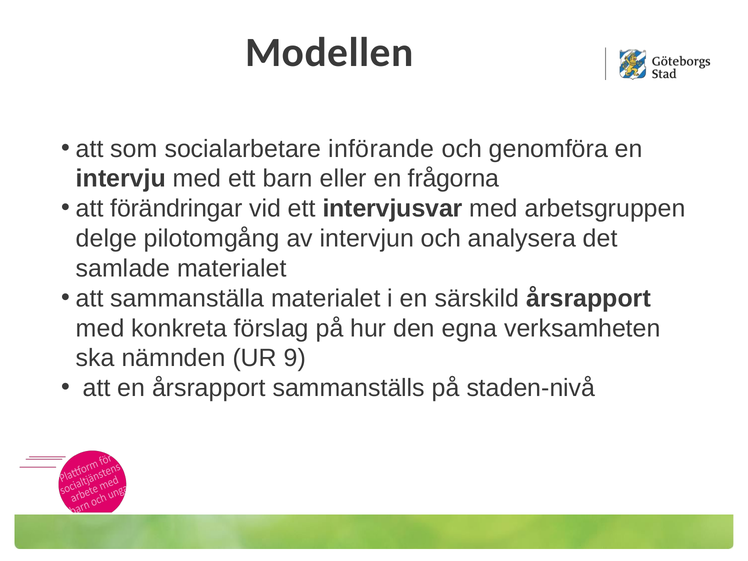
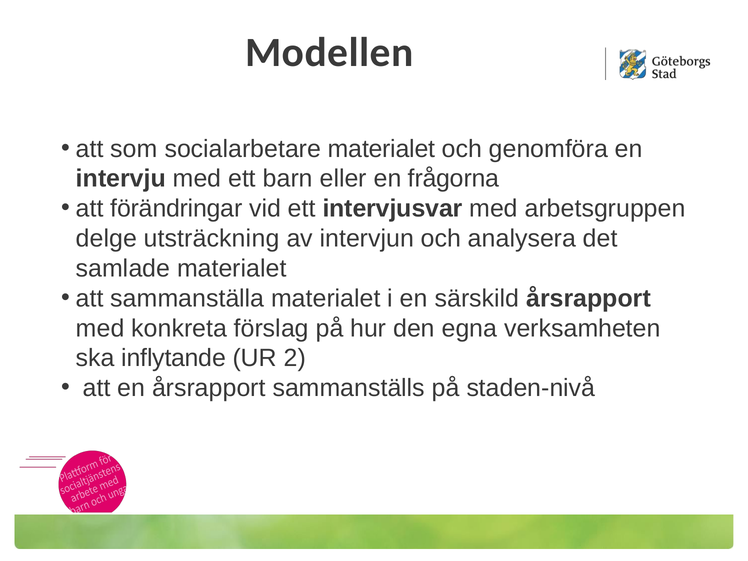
socialarbetare införande: införande -> materialet (382, 149)
pilotomgång: pilotomgång -> utsträckning (212, 239)
nämnden: nämnden -> inflytande (174, 358)
9: 9 -> 2 (295, 358)
